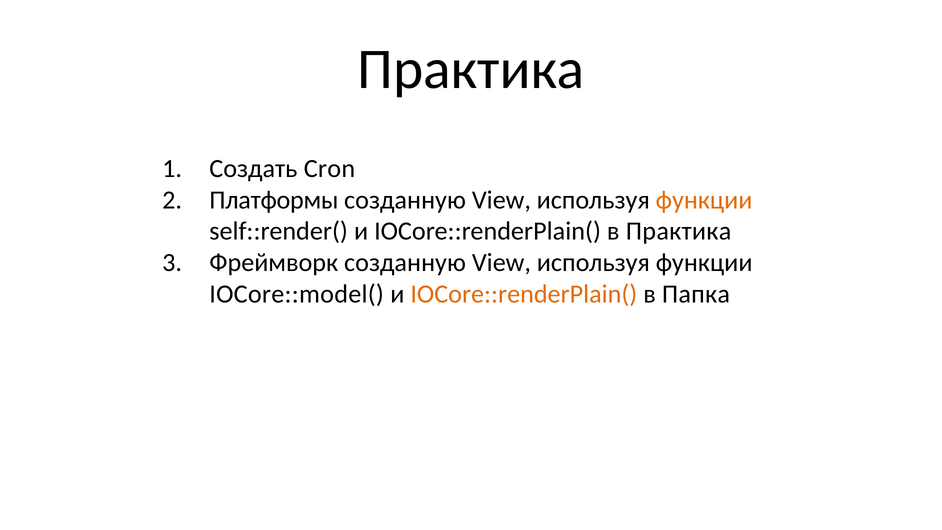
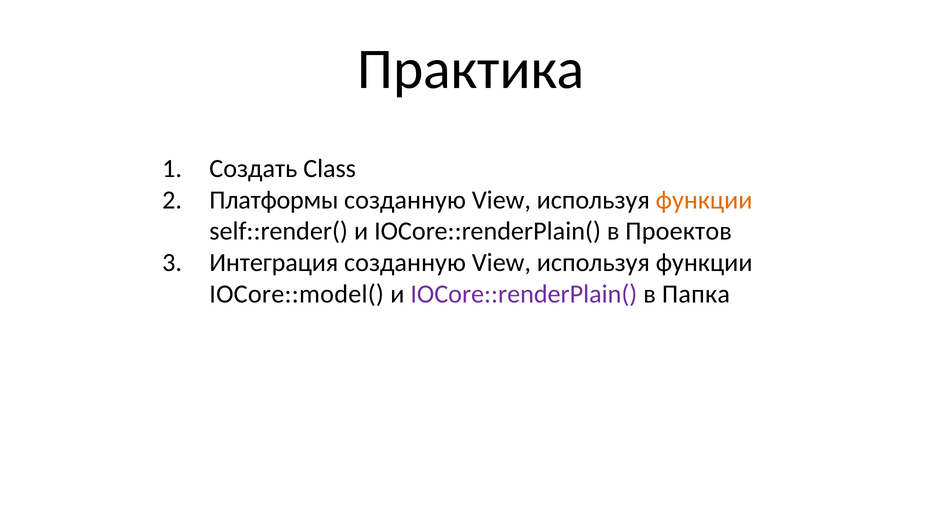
Cron: Cron -> Class (330, 168)
в Практика: Практика -> Проектов (679, 231)
Фреймворк: Фреймворк -> Интеграция (274, 263)
IOCore::renderPlain( colour: orange -> purple (524, 294)
